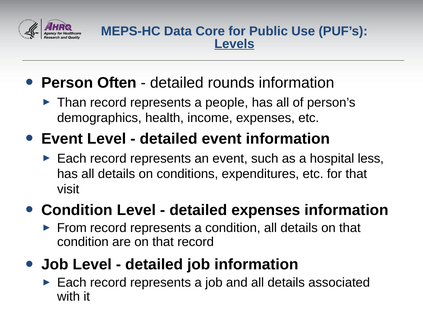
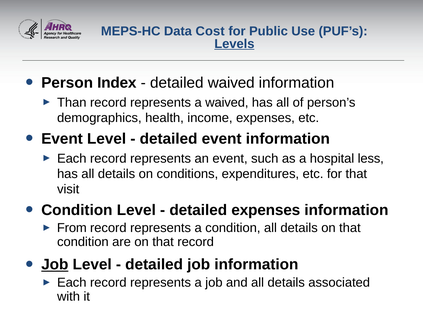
Core: Core -> Cost (210, 31)
Often: Often -> Index (117, 83)
detailed rounds: rounds -> waived (231, 83)
a people: people -> waived (227, 103)
Job underline: none -> present (55, 265)
